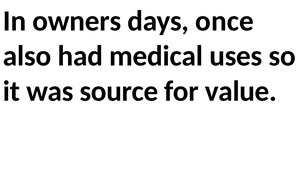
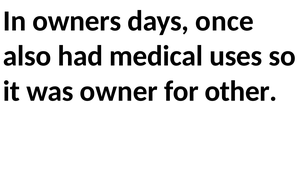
source: source -> owner (119, 91)
value: value -> other (241, 91)
